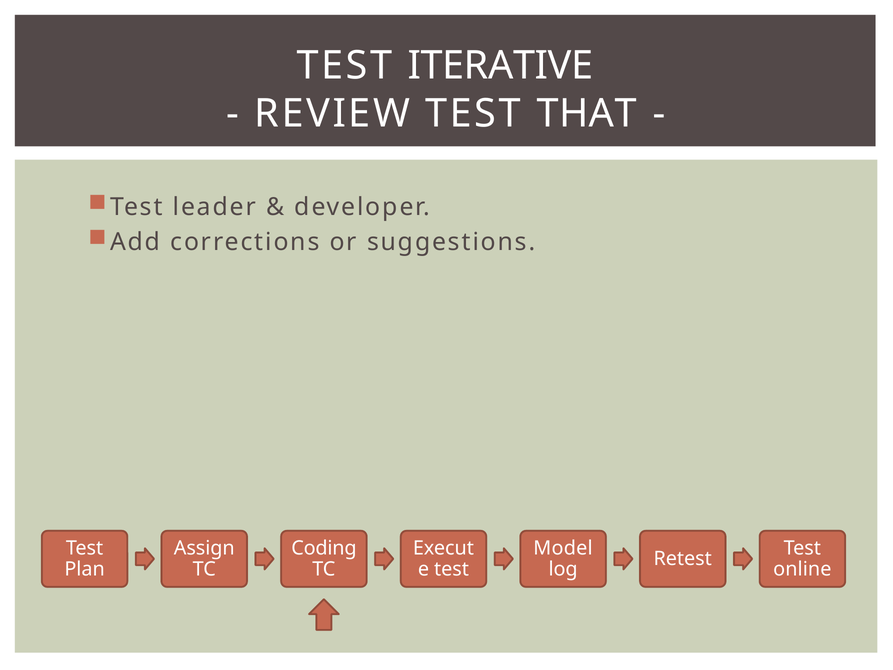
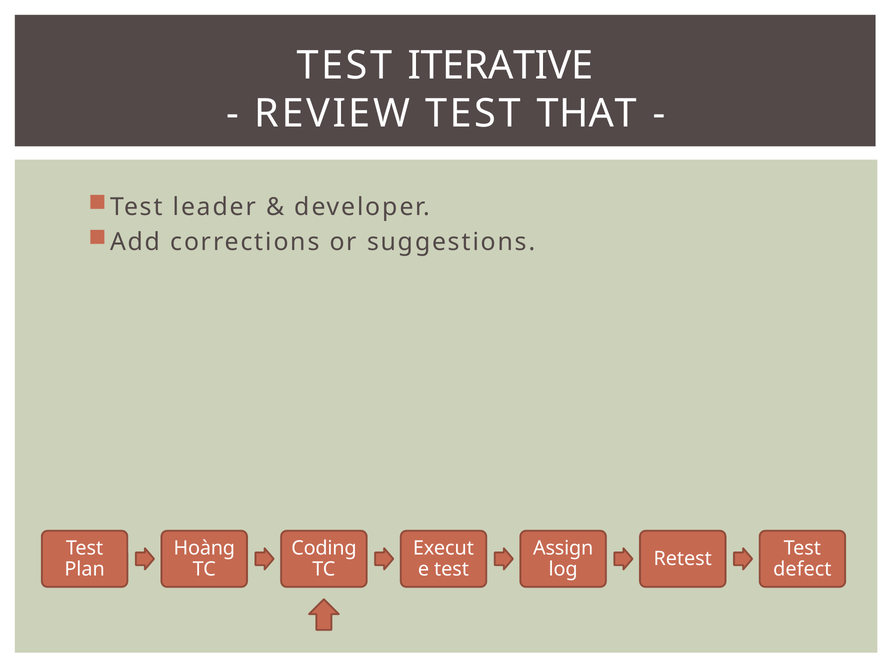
Assign: Assign -> Hoàng (204, 548)
Model: Model -> Assign (563, 548)
online: online -> defect (802, 569)
